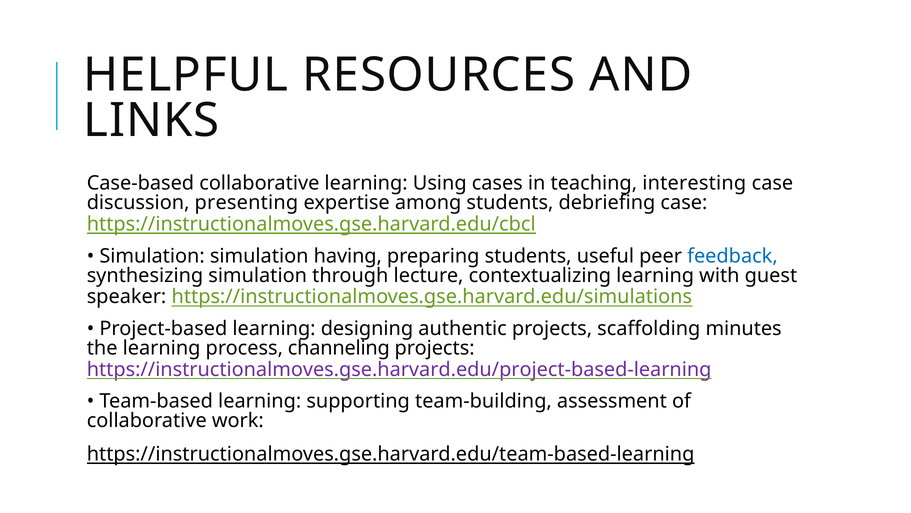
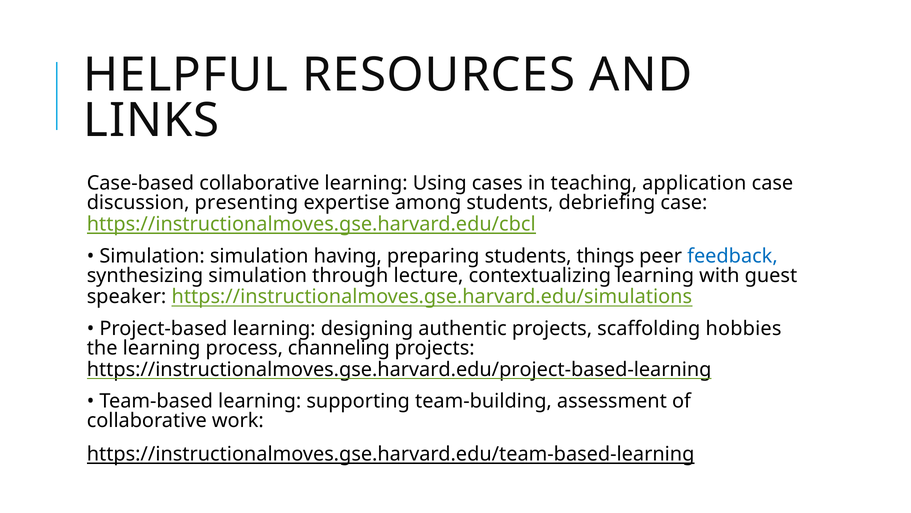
interesting: interesting -> application (694, 183)
useful: useful -> things (606, 256)
minutes: minutes -> hobbies (743, 328)
https://instructionalmoves.gse.harvard.edu/project-based-learning colour: purple -> black (399, 369)
